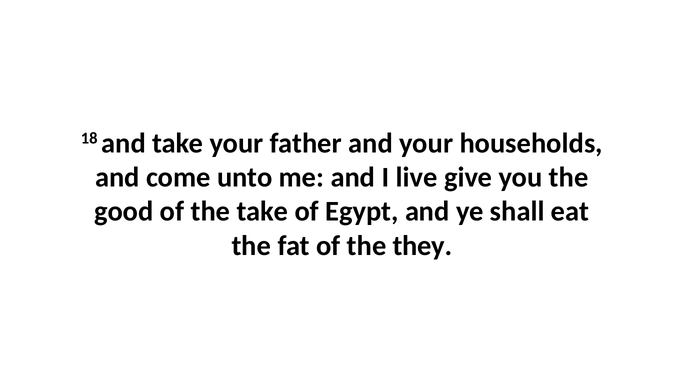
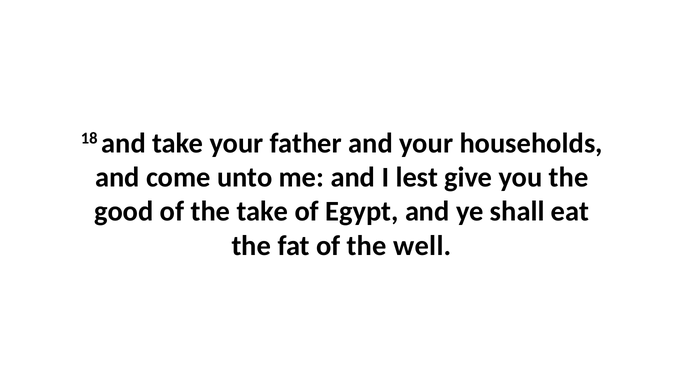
live: live -> lest (417, 177)
they: they -> well (422, 246)
